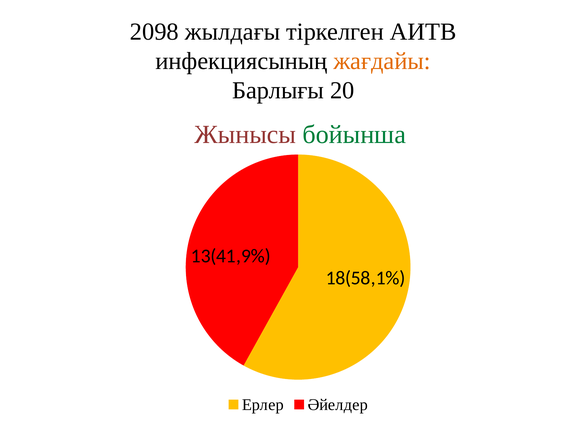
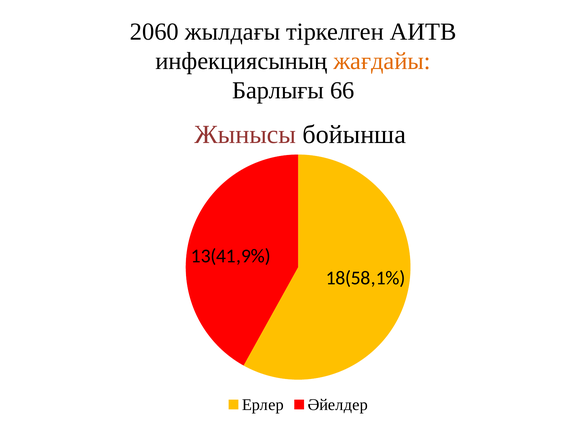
2098: 2098 -> 2060 (154, 32)
20: 20 -> 66 (342, 90)
бойынша colour: green -> black (354, 134)
